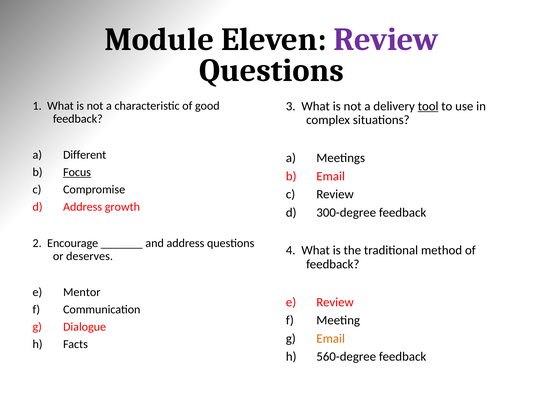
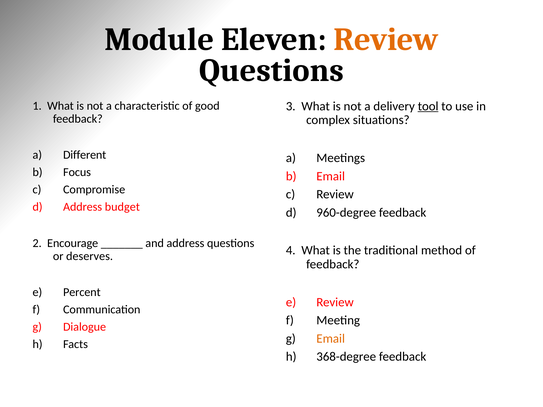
Review colour: purple -> orange (386, 40)
Focus underline: present -> none (77, 172)
growth: growth -> budget (122, 207)
300-degree: 300-degree -> 960-degree (346, 213)
Mentor: Mentor -> Percent (82, 292)
560-degree: 560-degree -> 368-degree (346, 357)
